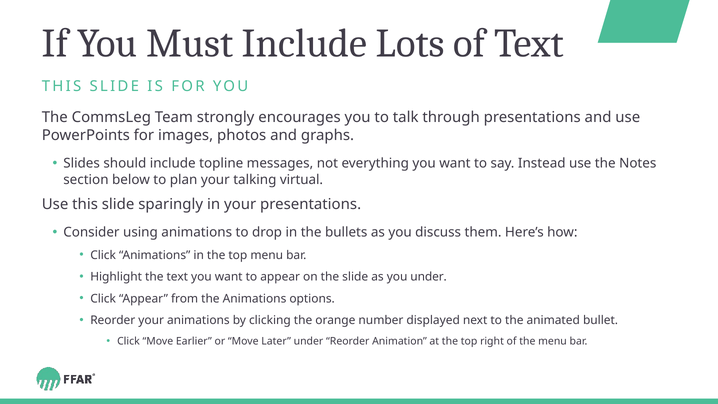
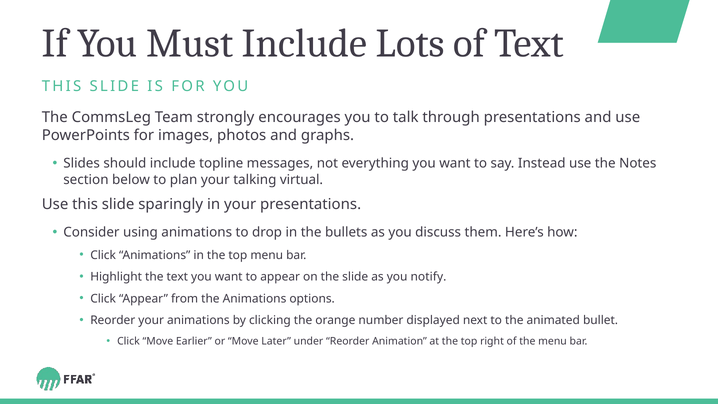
you under: under -> notify (428, 277)
